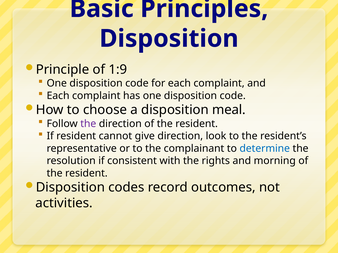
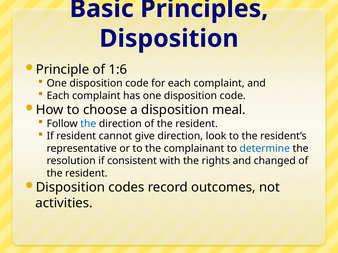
1:9: 1:9 -> 1:6 (118, 70)
the colour: purple -> blue (88, 124)
morning: morning -> changed (275, 161)
